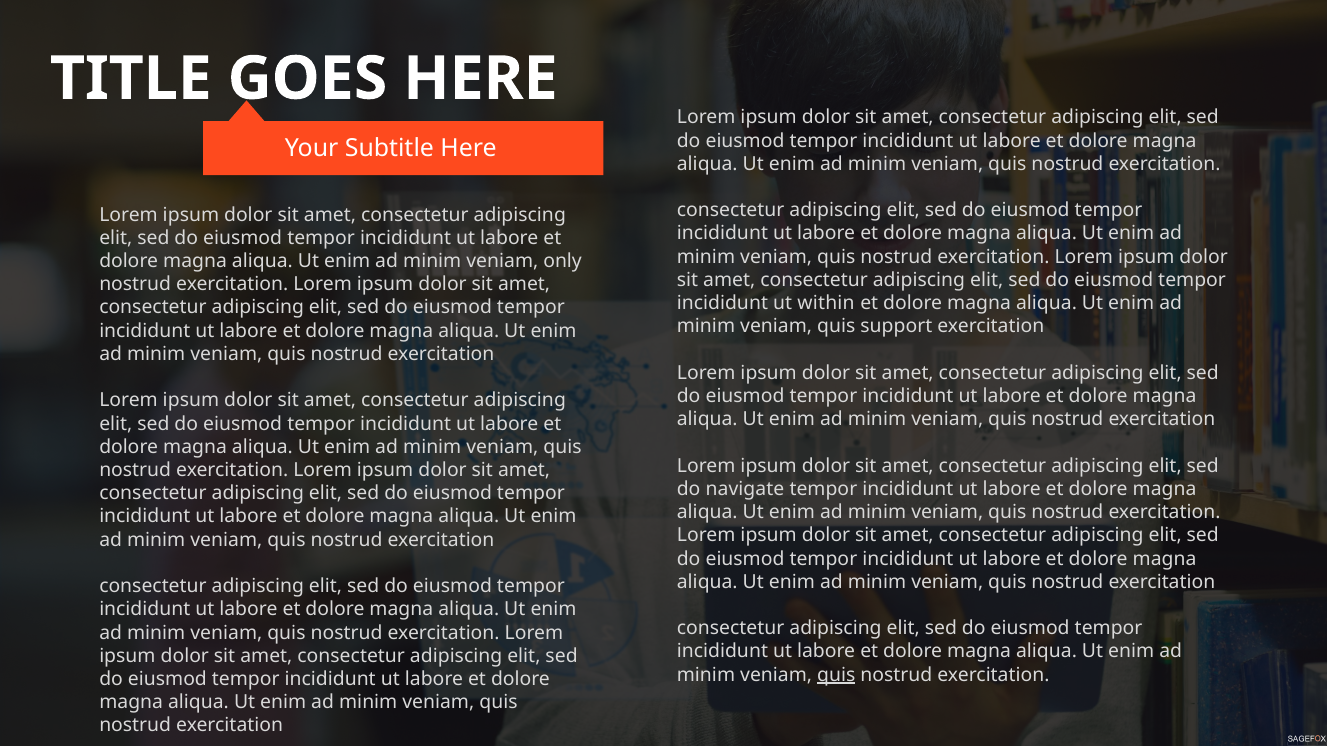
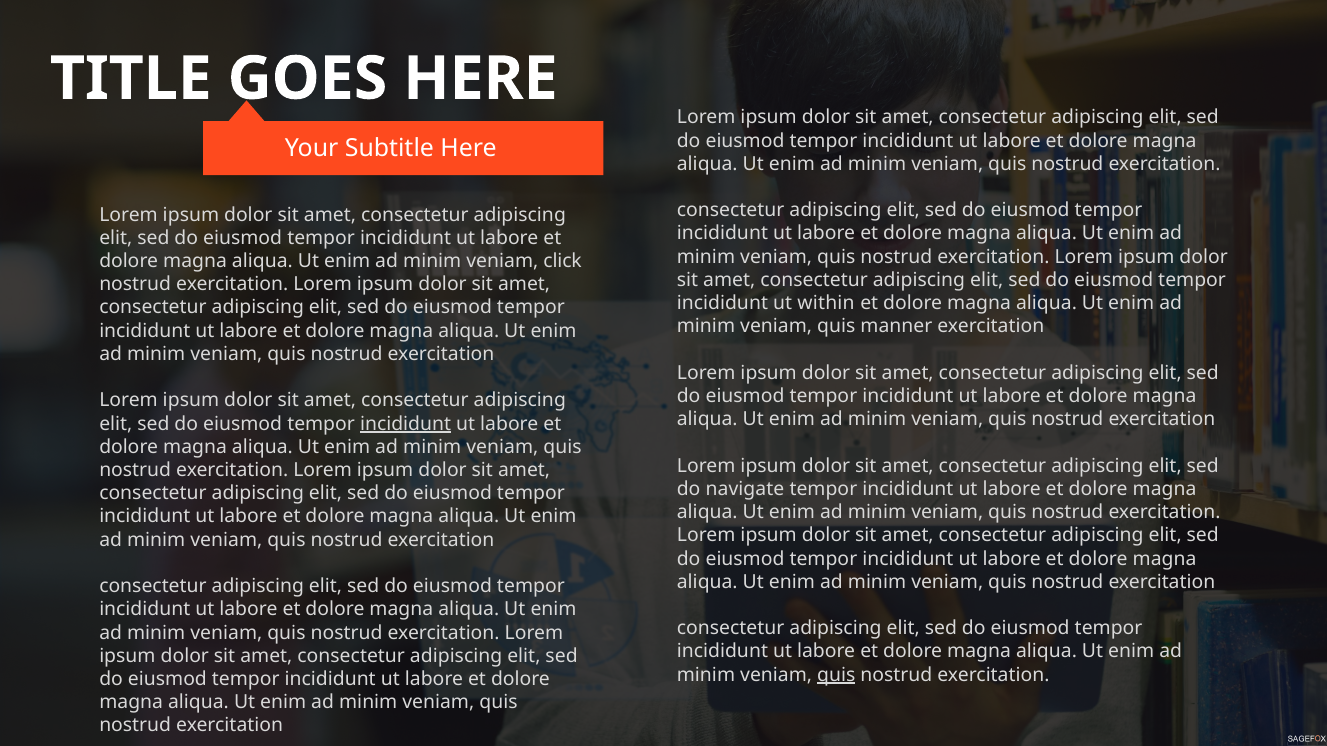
only: only -> click (563, 261)
support: support -> manner (896, 327)
incididunt underline: none -> present (406, 424)
